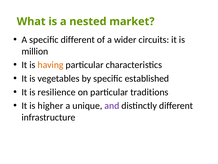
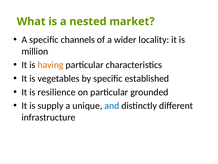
specific different: different -> channels (78, 40)
circuits: circuits -> locality (154, 40)
traditions: traditions -> grounded (149, 92)
higher: higher -> supply (51, 105)
and colour: purple -> blue (112, 105)
